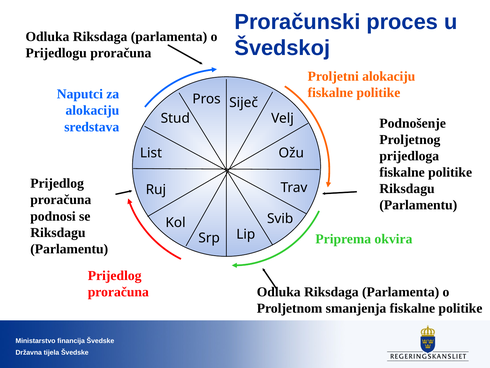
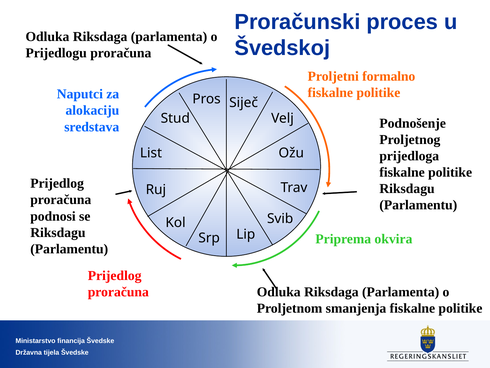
Proljetni alokaciju: alokaciju -> formalno (389, 76)
